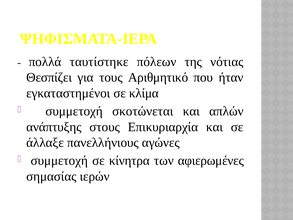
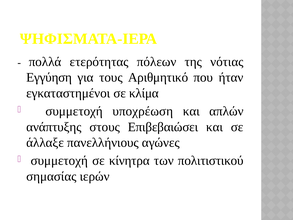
ταυτίστηκε: ταυτίστηκε -> ετερότητας (99, 62)
Θεσπίζει: Θεσπίζει -> Εγγύηση (49, 77)
σκοτώνεται: σκοτώνεται -> υποχρέωση (143, 111)
Επικυριαρχία: Επικυριαρχία -> Επιβεβαιώσει (163, 127)
αφιερωμένες: αφιερωμένες -> πολιτιστικού (211, 160)
